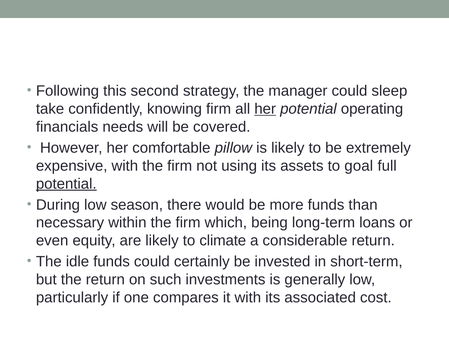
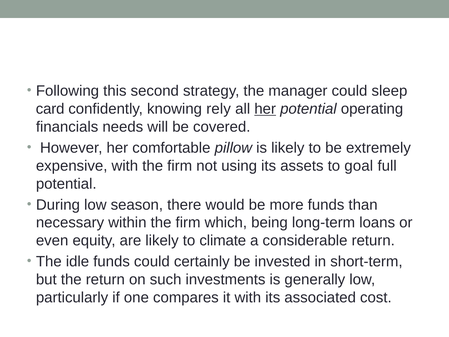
take: take -> card (50, 109)
knowing firm: firm -> rely (219, 109)
potential underline: present -> none (66, 184)
